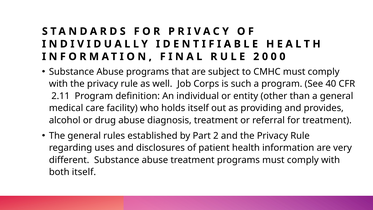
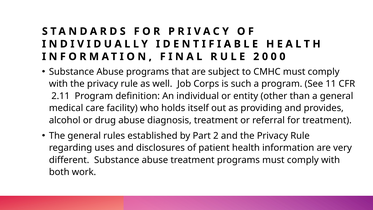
40: 40 -> 11 (331, 84)
both itself: itself -> work (84, 172)
